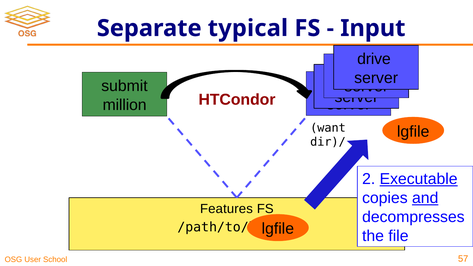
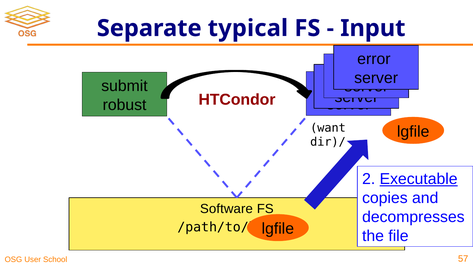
drive: drive -> error (374, 59)
million: million -> robust (125, 105)
and underline: present -> none (425, 198)
Features: Features -> Software (226, 209)
